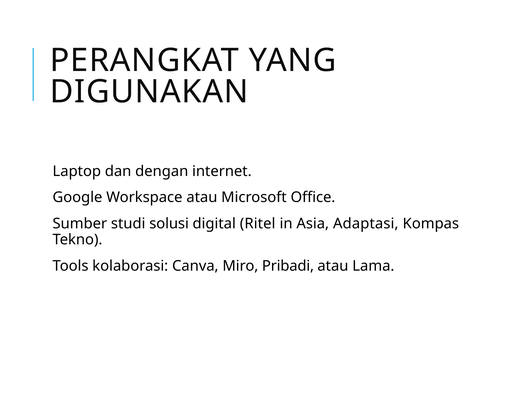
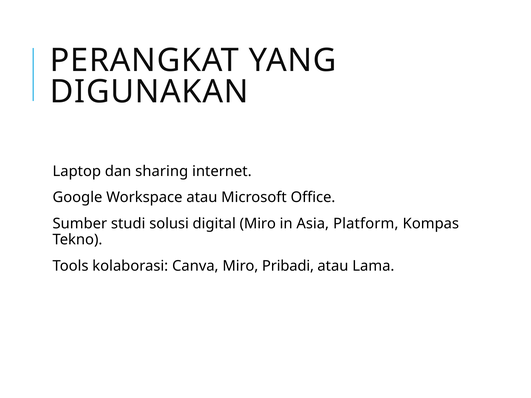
dengan: dengan -> sharing (162, 171)
digital Ritel: Ritel -> Miro (258, 224)
Adaptasi: Adaptasi -> Platform (366, 224)
